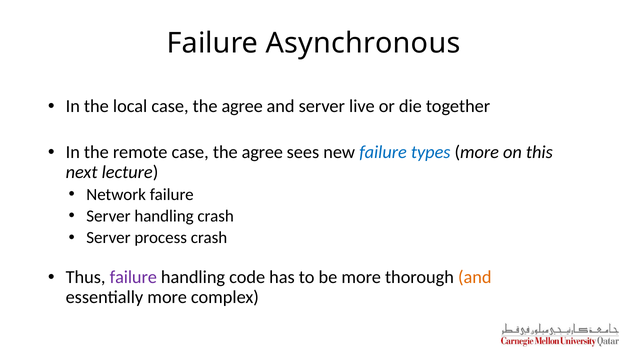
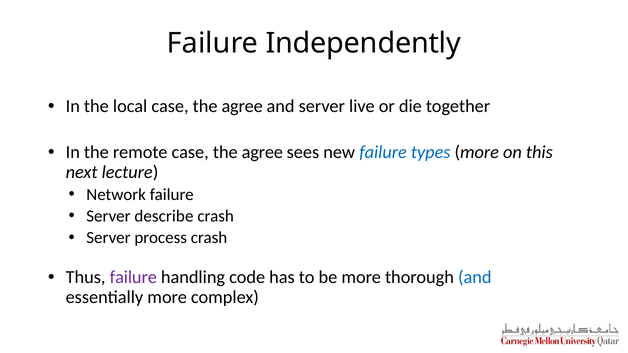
Asynchronous: Asynchronous -> Independently (363, 44)
Server handling: handling -> describe (164, 216)
and colour: orange -> blue (475, 278)
